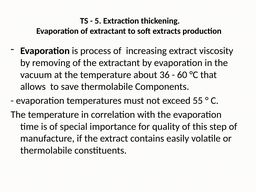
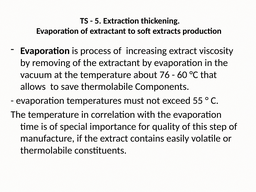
36: 36 -> 76 (165, 75)
